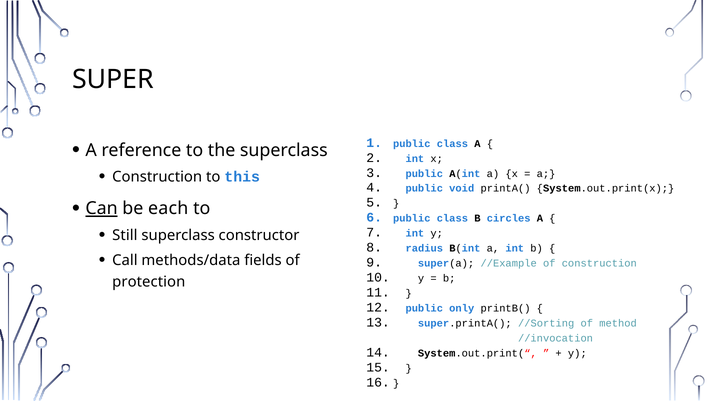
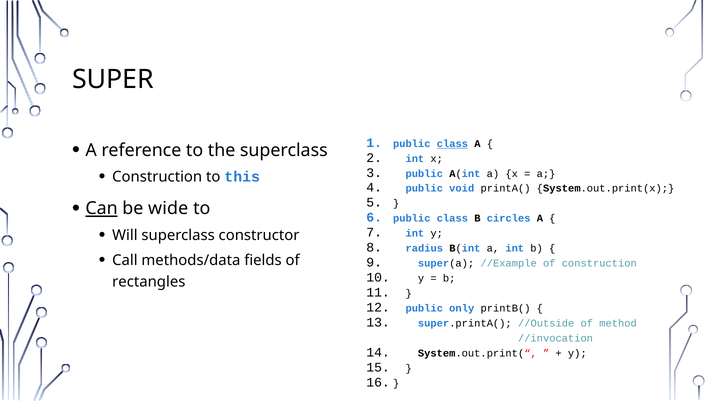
class underline: none -> present (452, 144)
each: each -> wide (168, 209)
Still: Still -> Will (125, 235)
protection: protection -> rectangles (149, 282)
//Sorting: //Sorting -> //Outside (546, 323)
